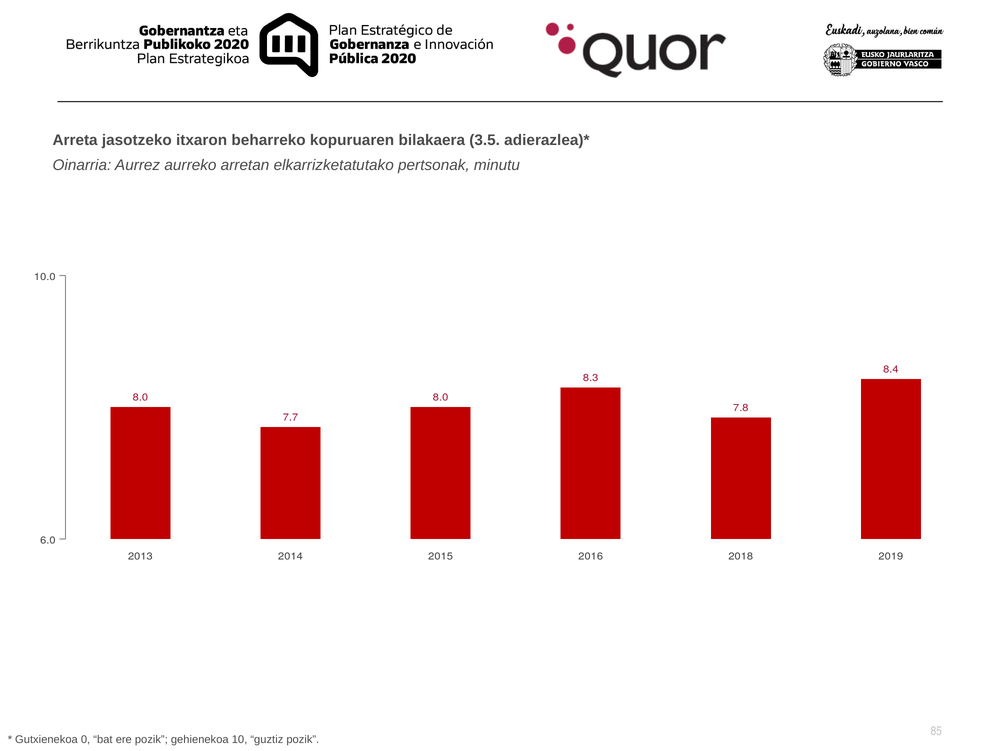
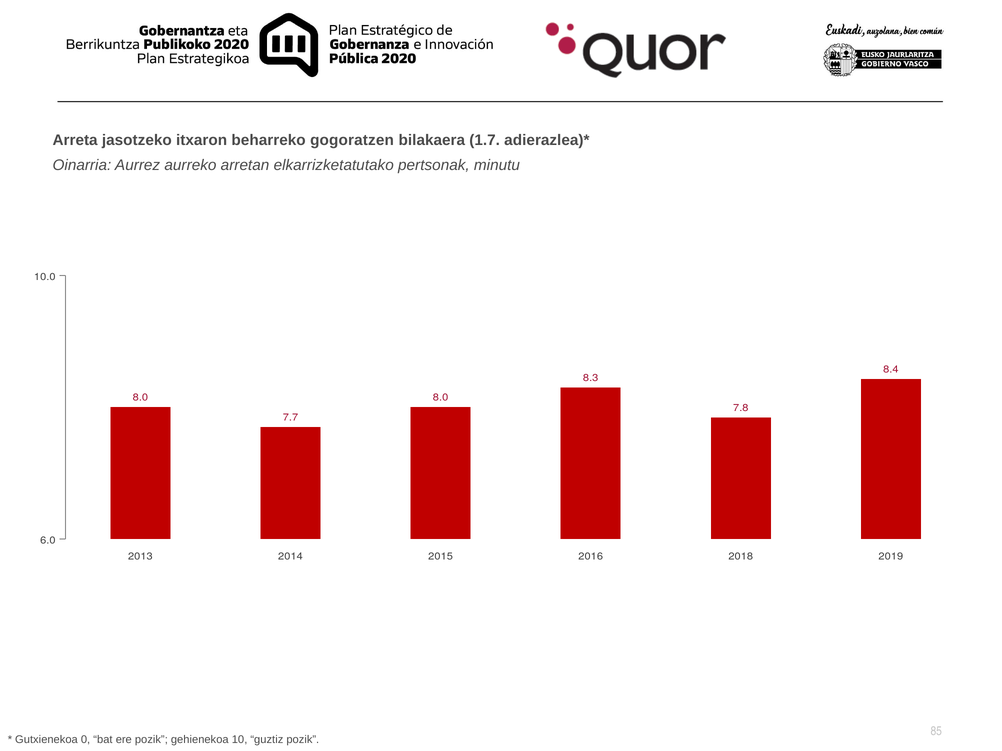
kopuruaren: kopuruaren -> gogoratzen (352, 140)
3.5: 3.5 -> 1.7 (485, 140)
